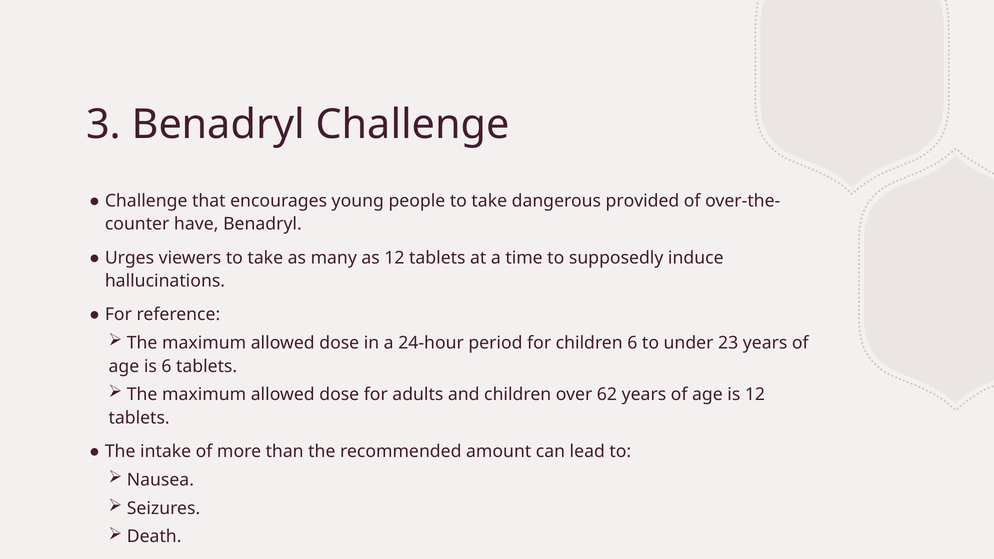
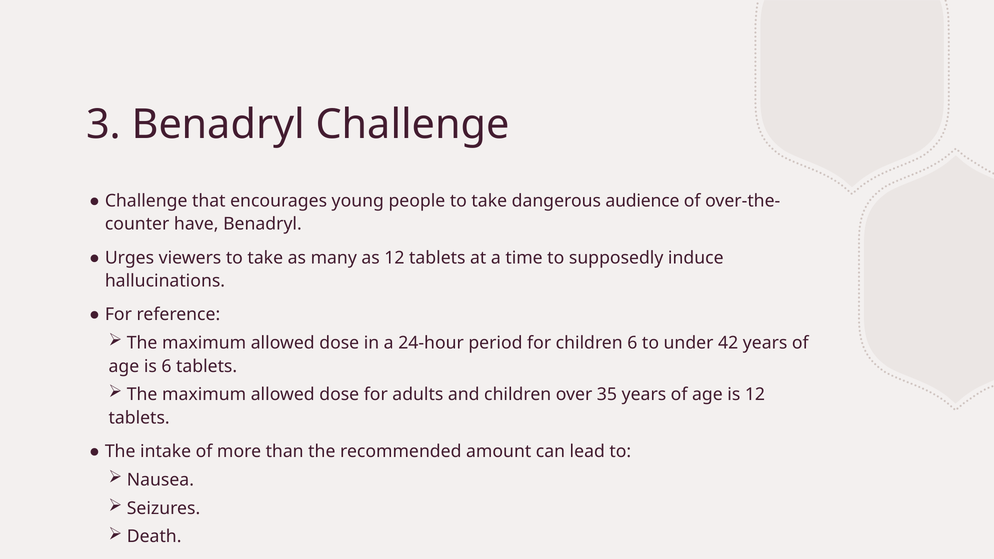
provided: provided -> audience (642, 201)
23: 23 -> 42 (728, 343)
62: 62 -> 35 (607, 395)
